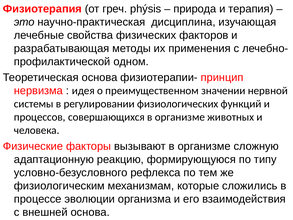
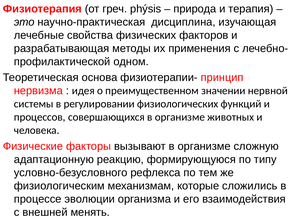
внешней основа: основа -> менять (90, 212)
